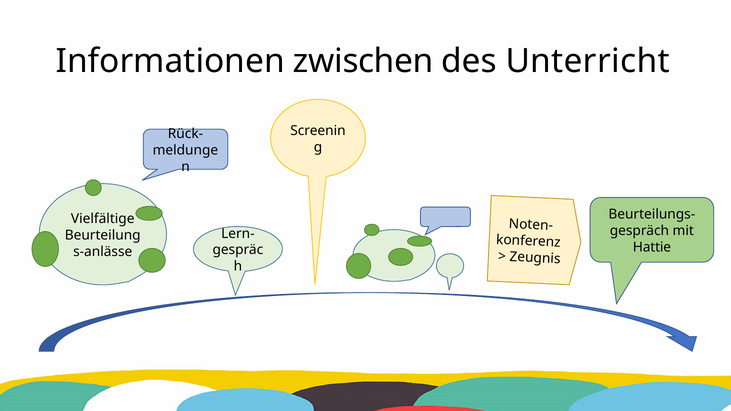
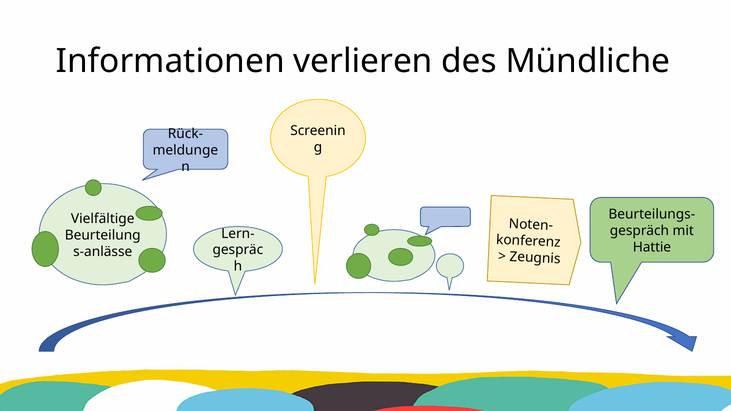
zwischen: zwischen -> verlieren (363, 61)
Unterricht: Unterricht -> Mündliche (588, 61)
